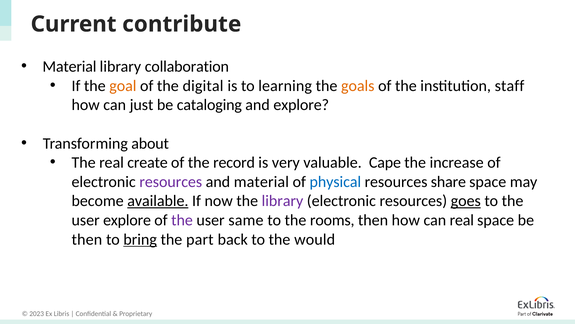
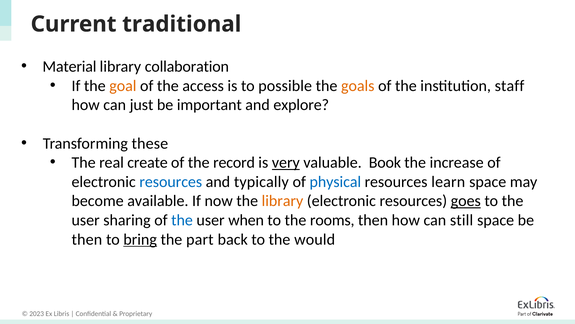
contribute: contribute -> traditional (182, 24)
digital: digital -> access (203, 86)
learning: learning -> possible (285, 86)
cataloging: cataloging -> important (209, 105)
about: about -> these (150, 143)
very underline: none -> present (286, 162)
Cape: Cape -> Book (385, 162)
resources colour: purple -> blue (171, 182)
and material: material -> typically (261, 182)
share: share -> learn (448, 182)
available underline: present -> none (158, 201)
library colour: purple -> orange (282, 201)
user explore: explore -> sharing (127, 220)
the colour: purple -> blue (182, 220)
same: same -> when (246, 220)
can real: real -> still (462, 220)
